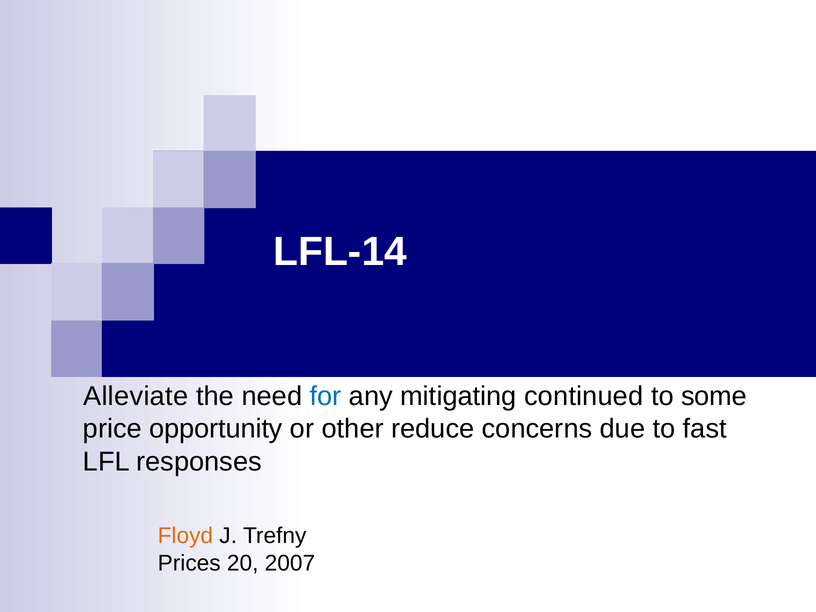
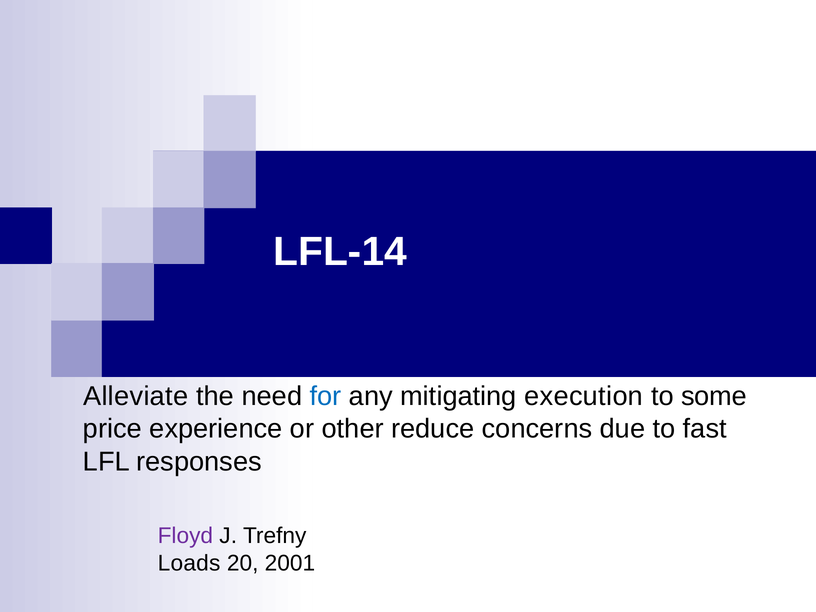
continued: continued -> execution (584, 396)
opportunity: opportunity -> experience (216, 429)
Floyd colour: orange -> purple (185, 536)
Prices: Prices -> Loads (189, 563)
2007: 2007 -> 2001 (290, 563)
